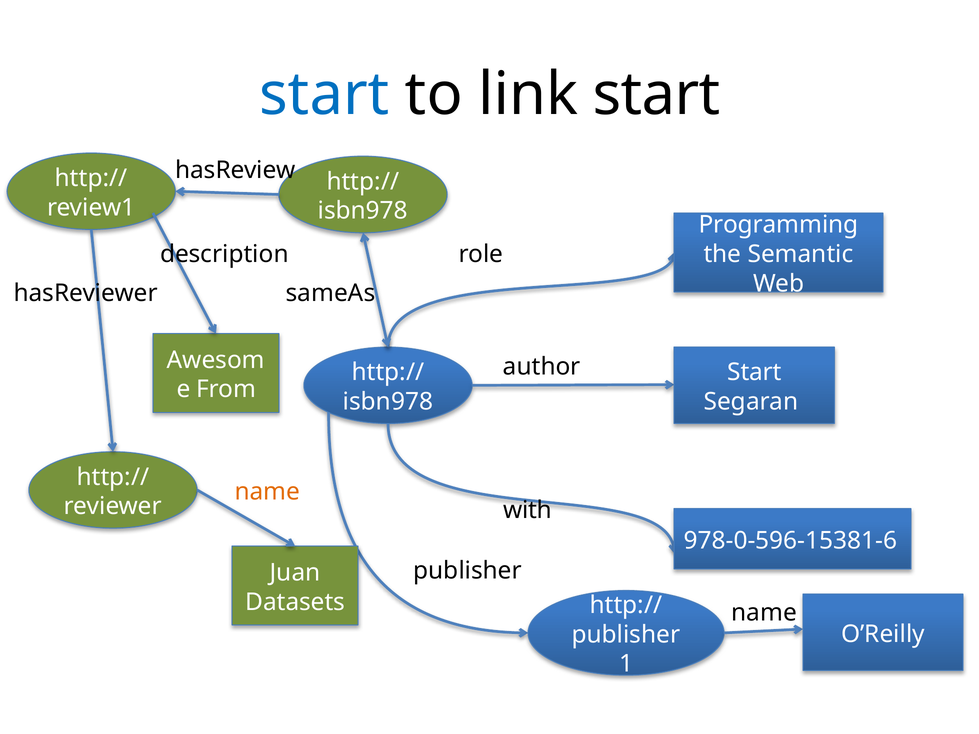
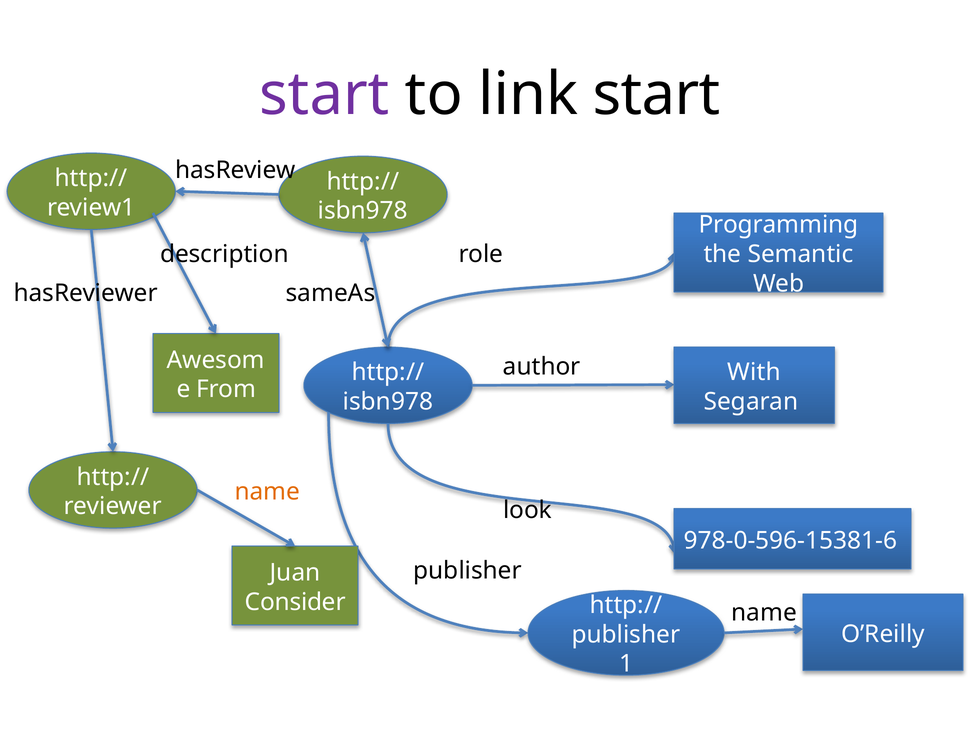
start colour: blue -> purple (324, 95)
Start: Start -> With (754, 372)
with: with -> look (528, 510)
Datasets: Datasets -> Consider (295, 602)
